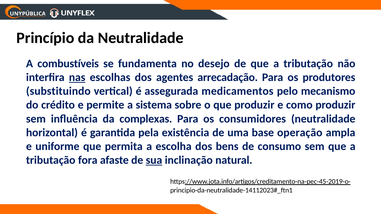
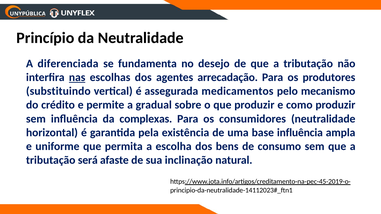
combustíveis: combustíveis -> diferenciada (68, 64)
sistema: sistema -> gradual (154, 105)
base operação: operação -> influência (300, 133)
fora: fora -> será (88, 160)
sua underline: present -> none (154, 160)
